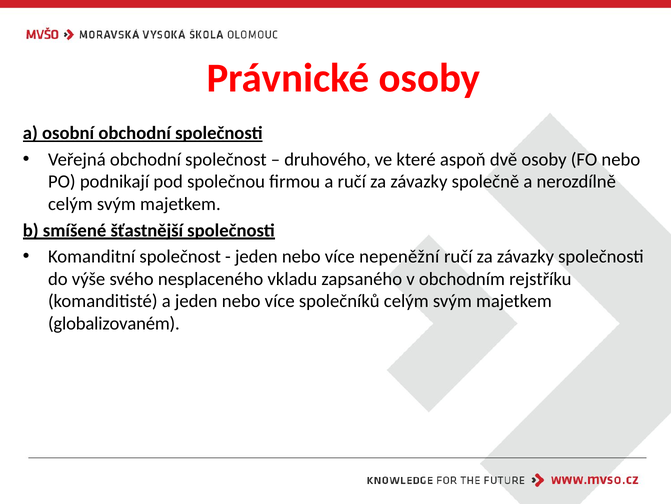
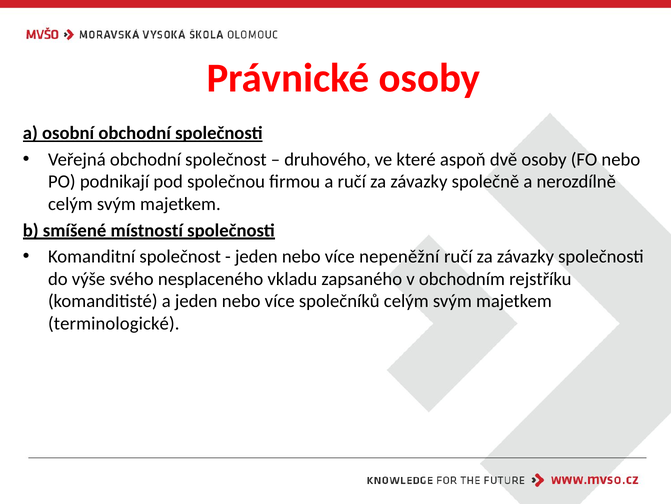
šťastnější: šťastnější -> místností (147, 230)
globalizovaném: globalizovaném -> terminologické (114, 323)
